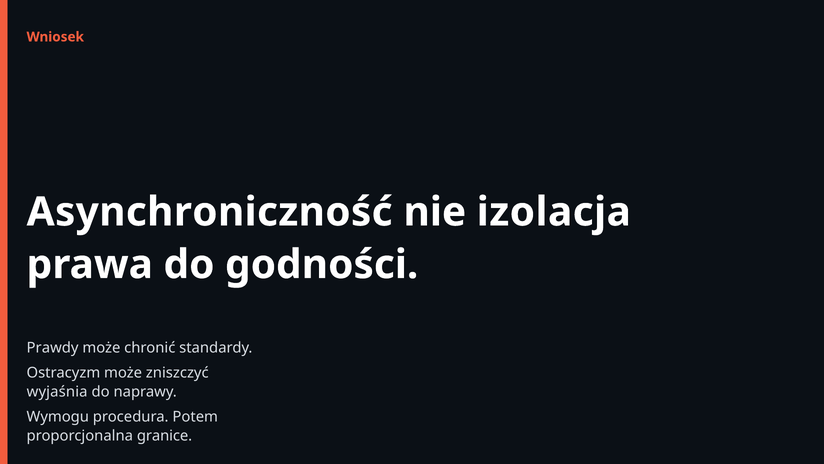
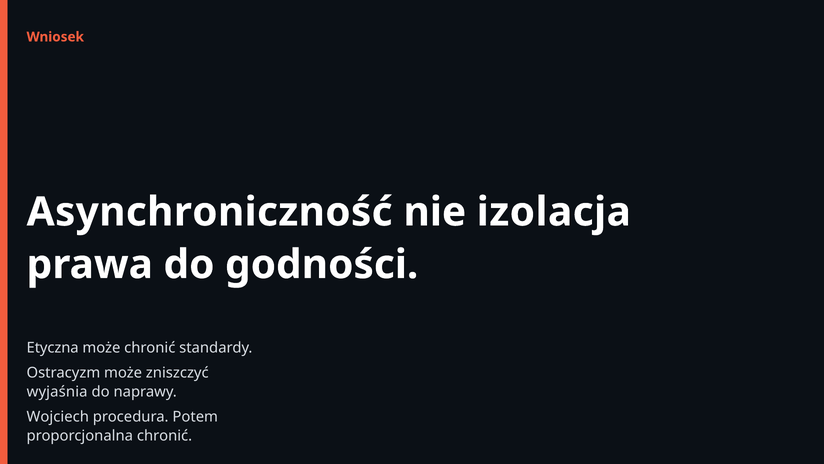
Prawdy: Prawdy -> Etyczna (53, 347)
Wymogu: Wymogu -> Wojciech (58, 416)
proporcjonalna granice: granice -> chronić (165, 435)
